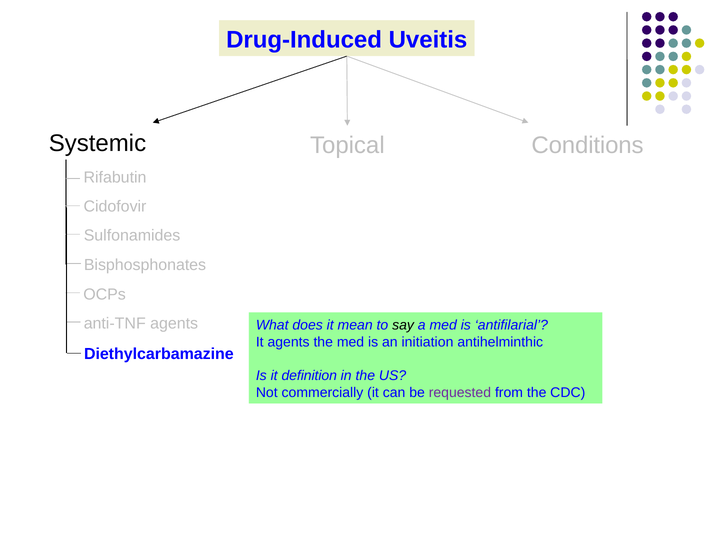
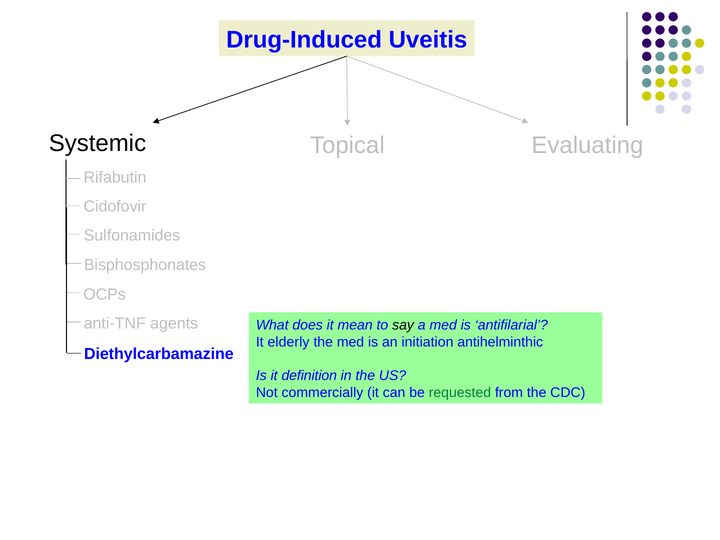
Conditions: Conditions -> Evaluating (587, 145)
It agents: agents -> elderly (289, 342)
requested colour: purple -> green (460, 392)
